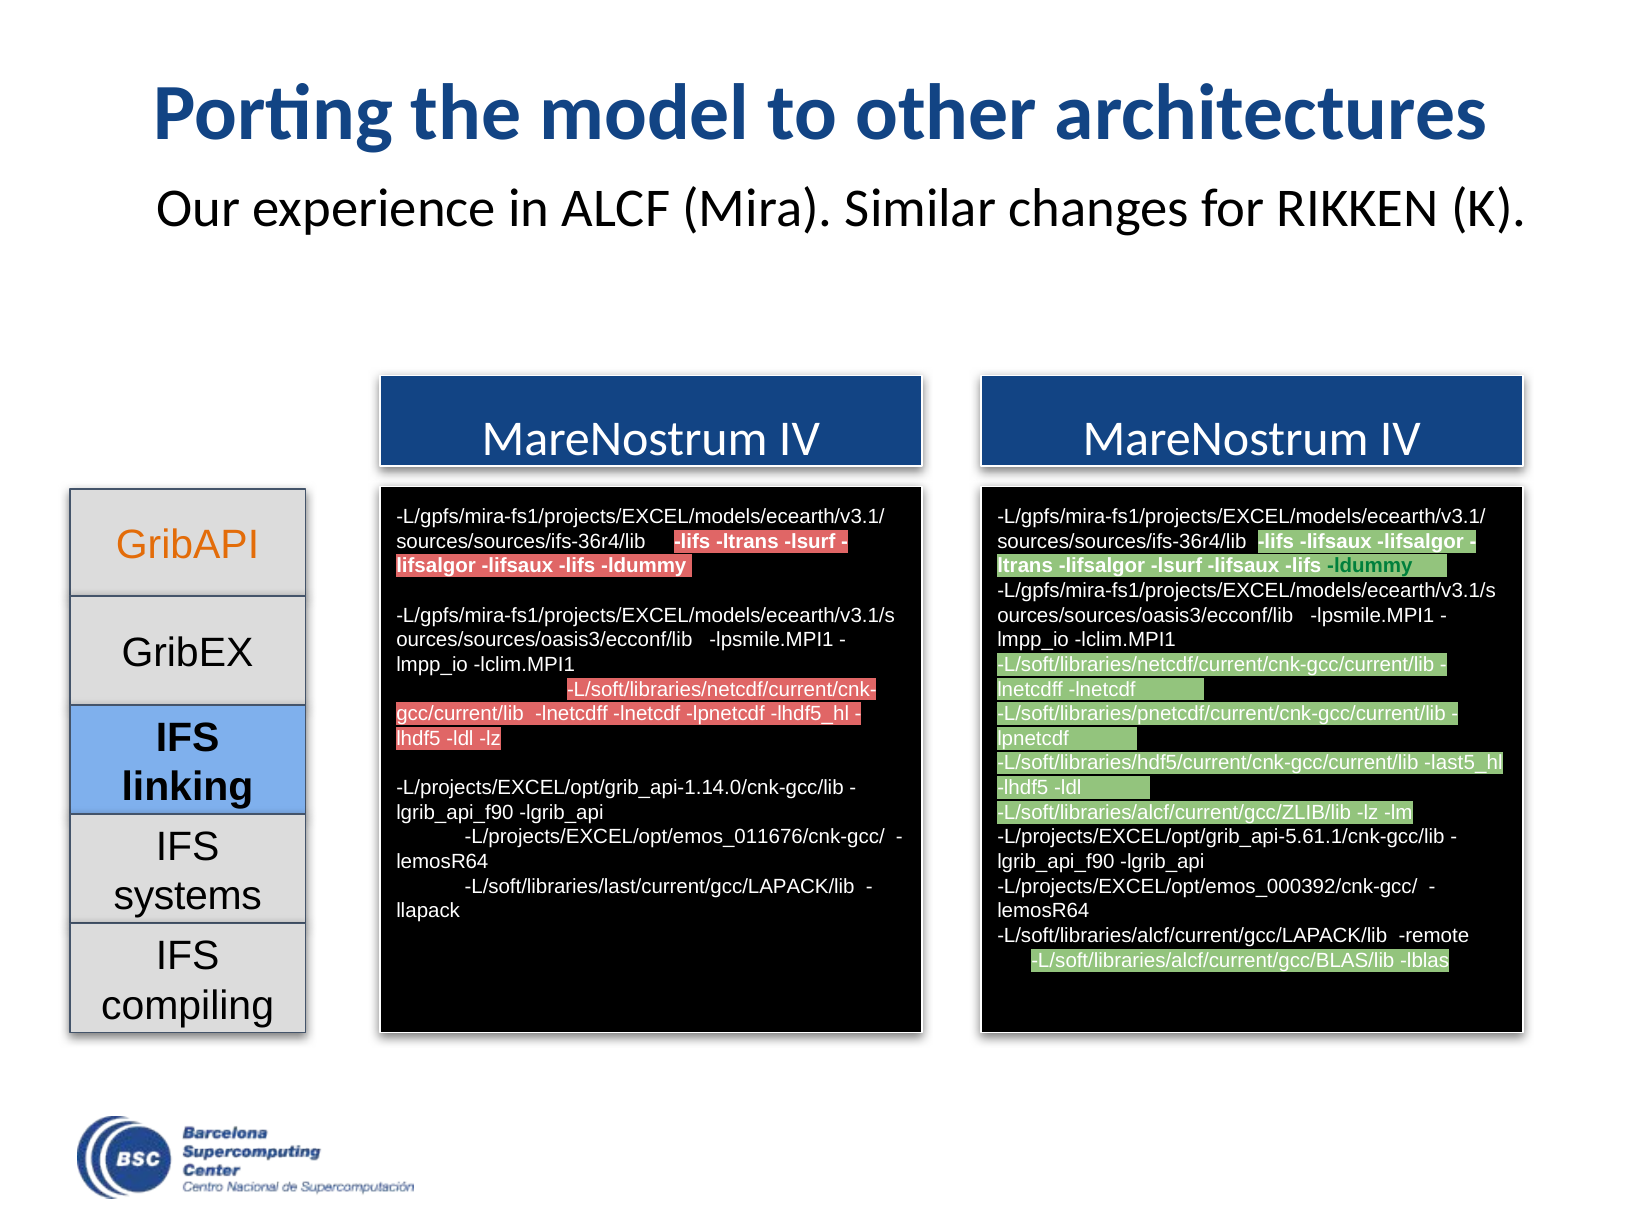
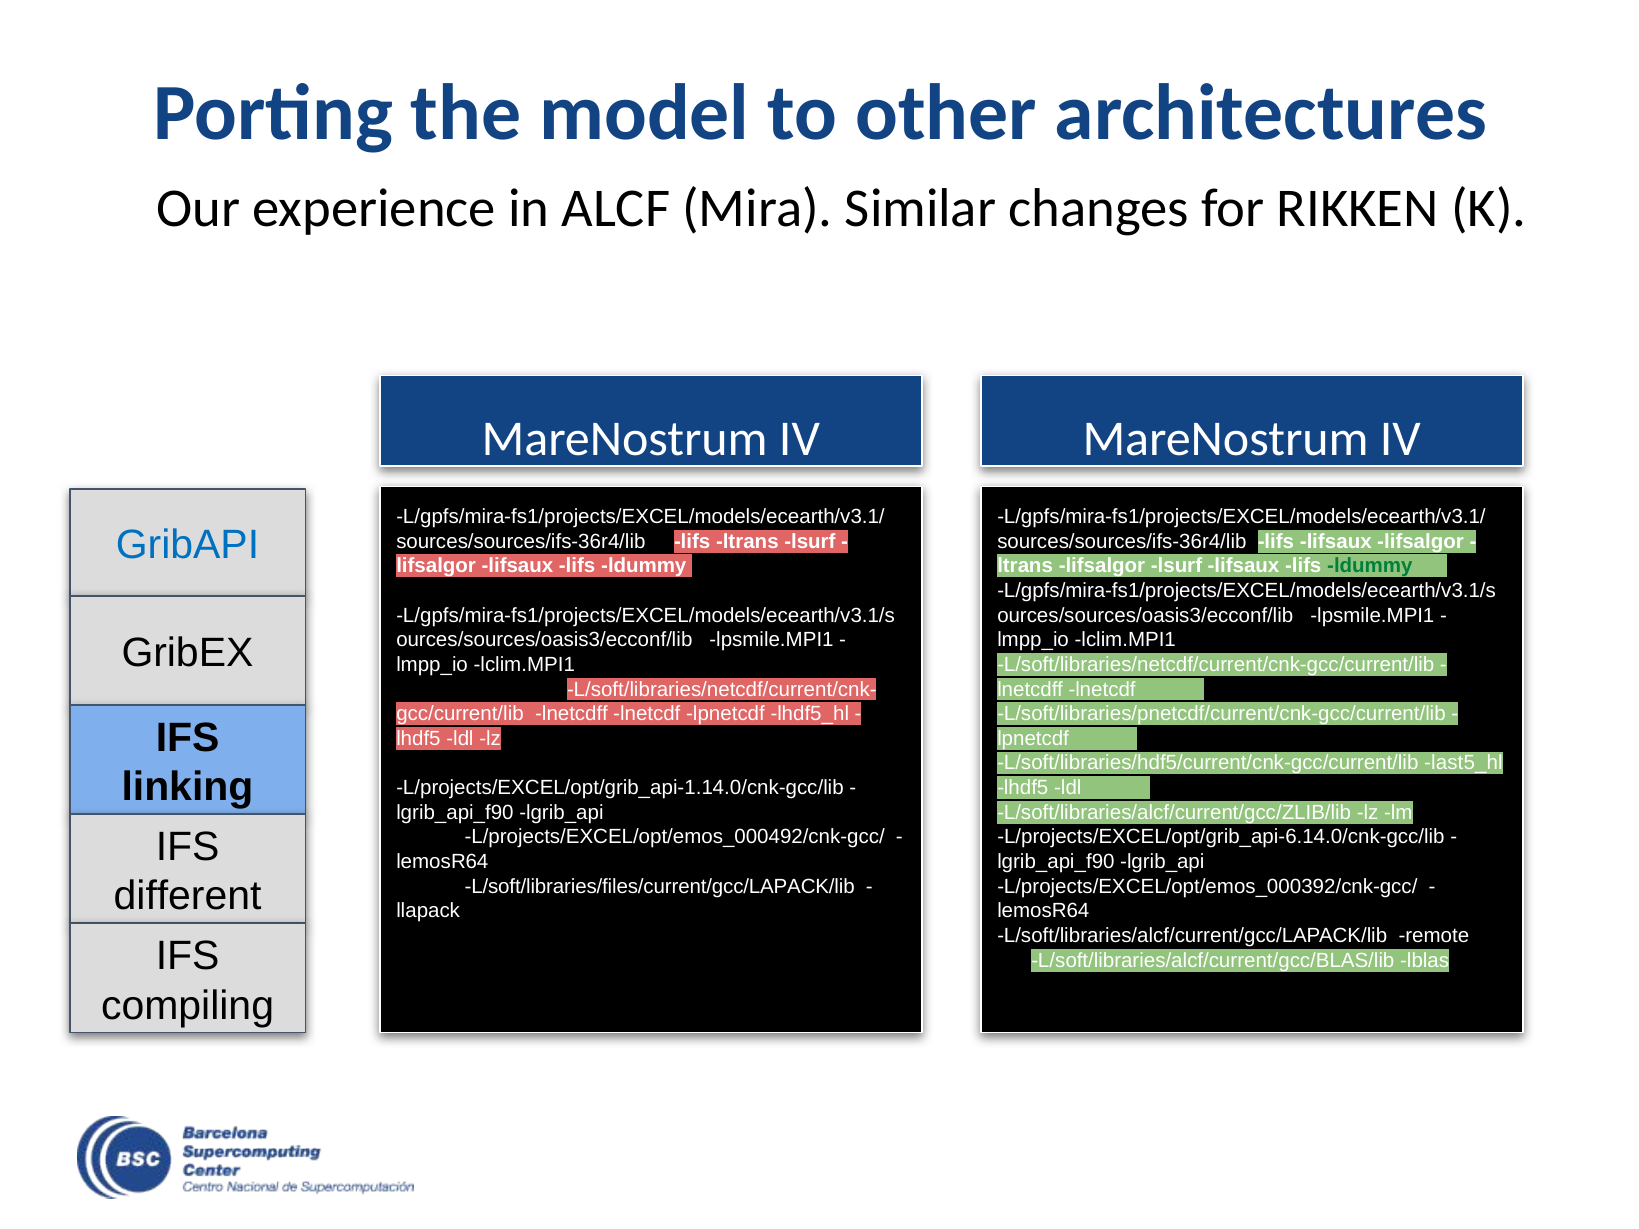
GribAPI colour: orange -> blue (188, 545)
L/projects/EXCEL/opt/emos_011676/cnk-gcc/: L/projects/EXCEL/opt/emos_011676/cnk-gcc/ -> L/projects/EXCEL/opt/emos_000492/cnk-gcc/ (675, 837)
L/projects/EXCEL/opt/grib_api-5.61.1/cnk-gcc/lib: L/projects/EXCEL/opt/grib_api-5.61.1/cnk-gcc/lib -> L/projects/EXCEL/opt/grib_api-6.14.0/cnk-gcc/lib (1221, 837)
L/soft/libraries/last/current/gcc/LAPACK/lib: L/soft/libraries/last/current/gcc/LAPACK/lib -> L/soft/libraries/files/current/gcc/LAPACK/lib (660, 887)
systems: systems -> different (188, 896)
